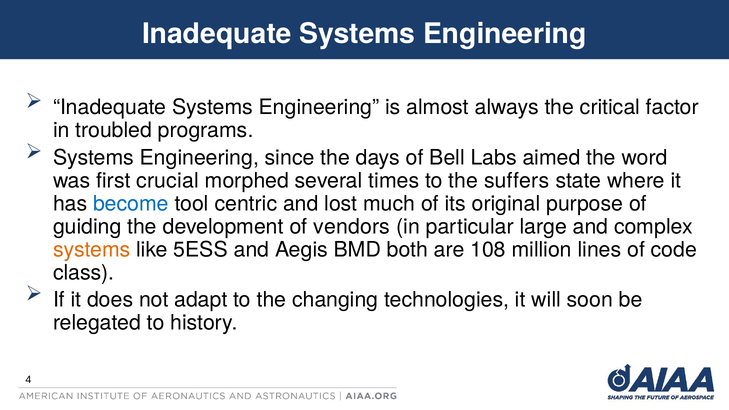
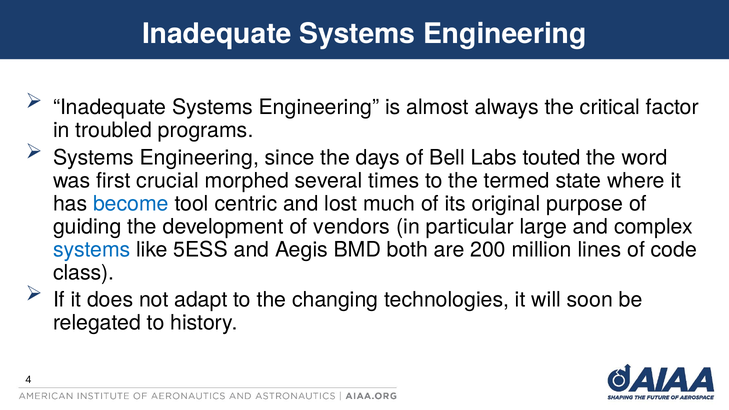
aimed: aimed -> touted (552, 158)
suffers: suffers -> termed (517, 181)
systems colour: orange -> blue (92, 250)
108: 108 -> 200 (488, 250)
